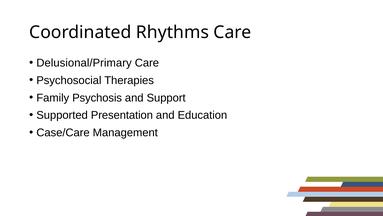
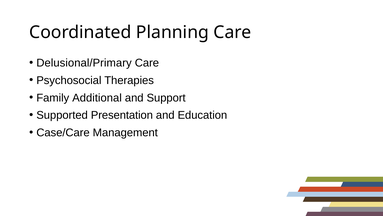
Rhythms: Rhythms -> Planning (172, 32)
Psychosis: Psychosis -> Additional (97, 98)
